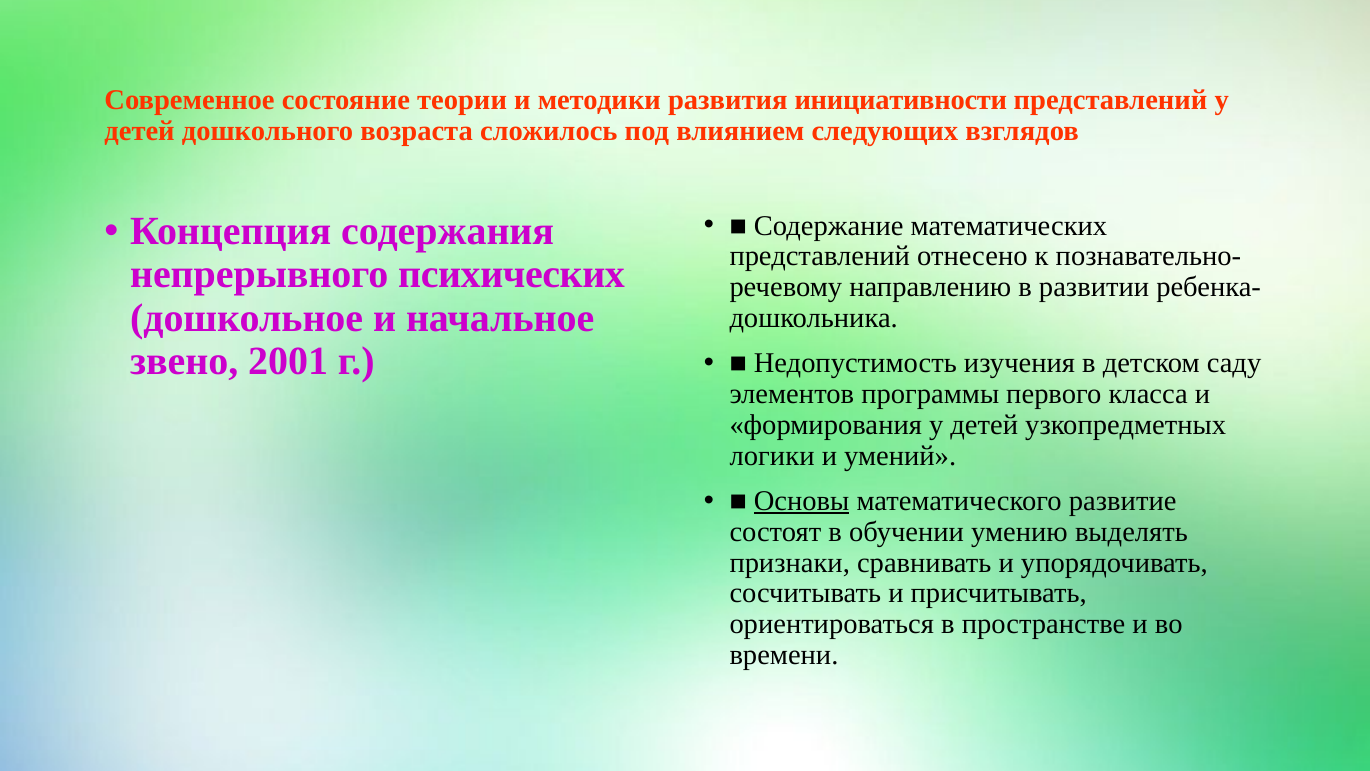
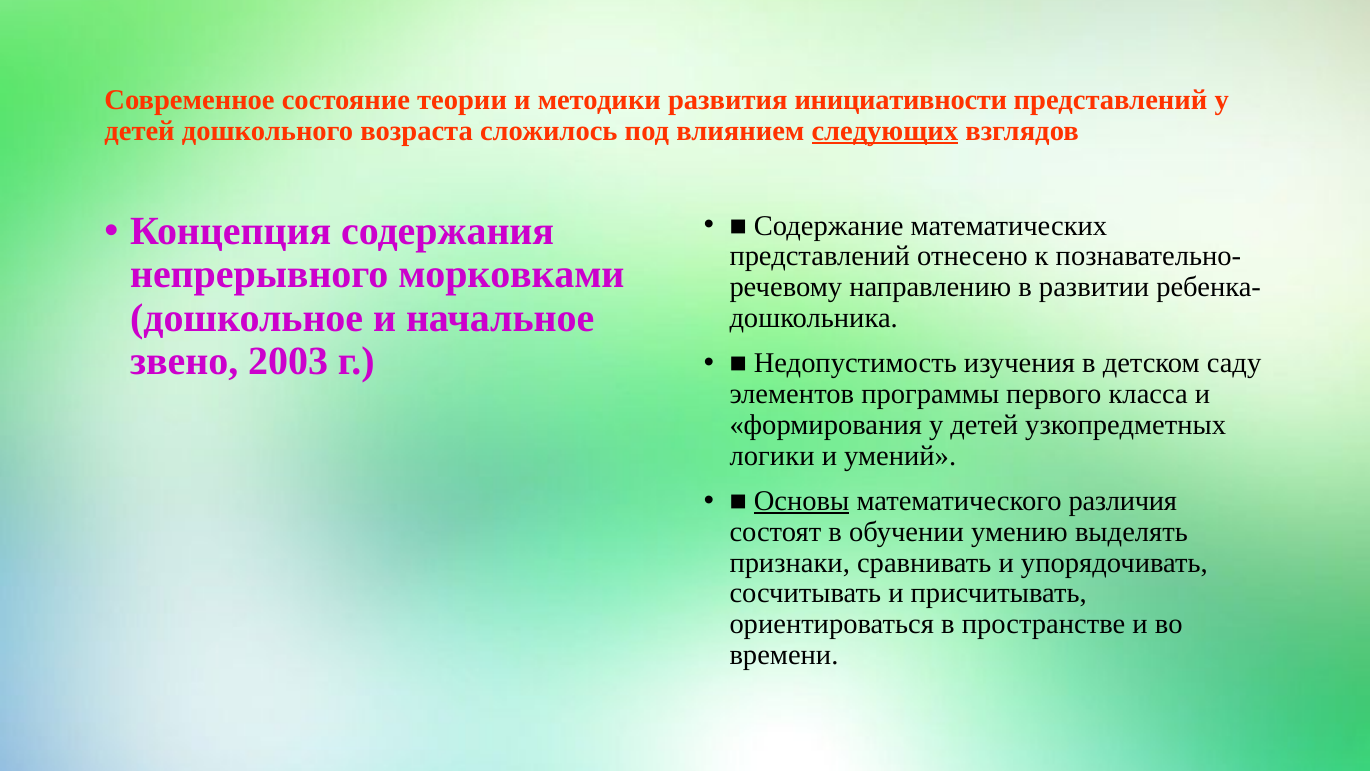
следующих underline: none -> present (885, 131)
психических: психических -> морковками (511, 275)
2001: 2001 -> 2003 (288, 361)
развитие: развитие -> различия (1123, 501)
